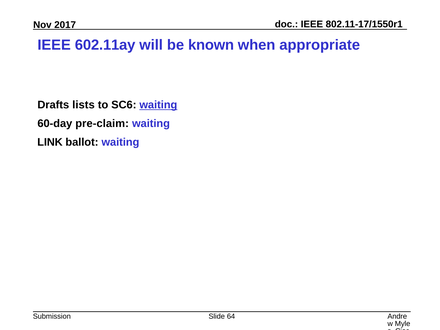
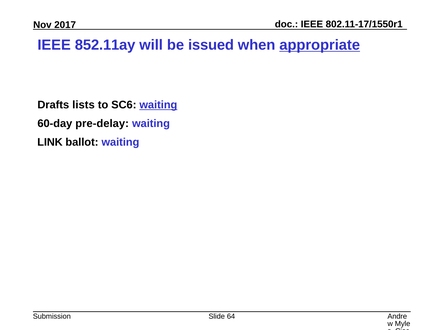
602.11ay: 602.11ay -> 852.11ay (105, 45)
known: known -> issued (211, 45)
appropriate underline: none -> present (320, 45)
pre-claim: pre-claim -> pre-delay (102, 124)
